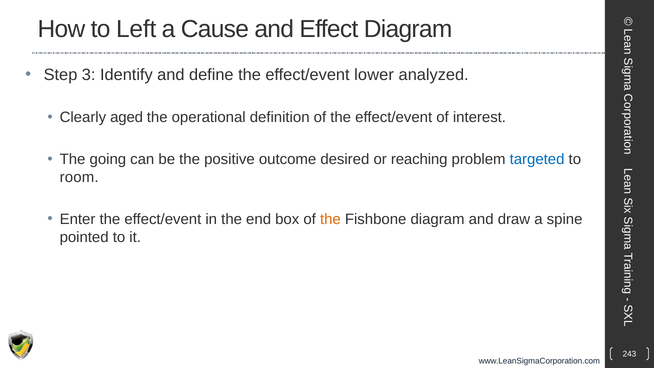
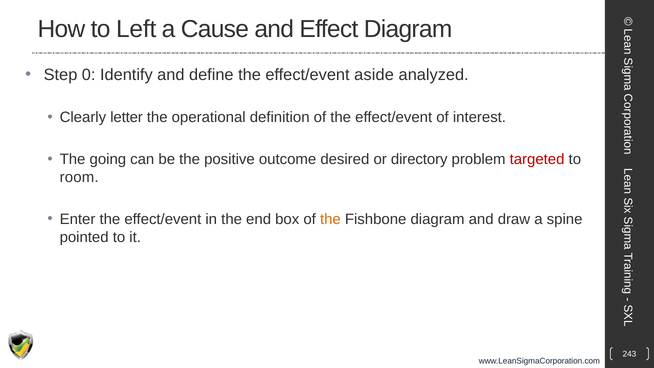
3: 3 -> 0 (89, 75)
lower: lower -> aside (374, 75)
aged: aged -> letter (127, 117)
reaching: reaching -> directory (419, 159)
targeted colour: blue -> red (537, 159)
